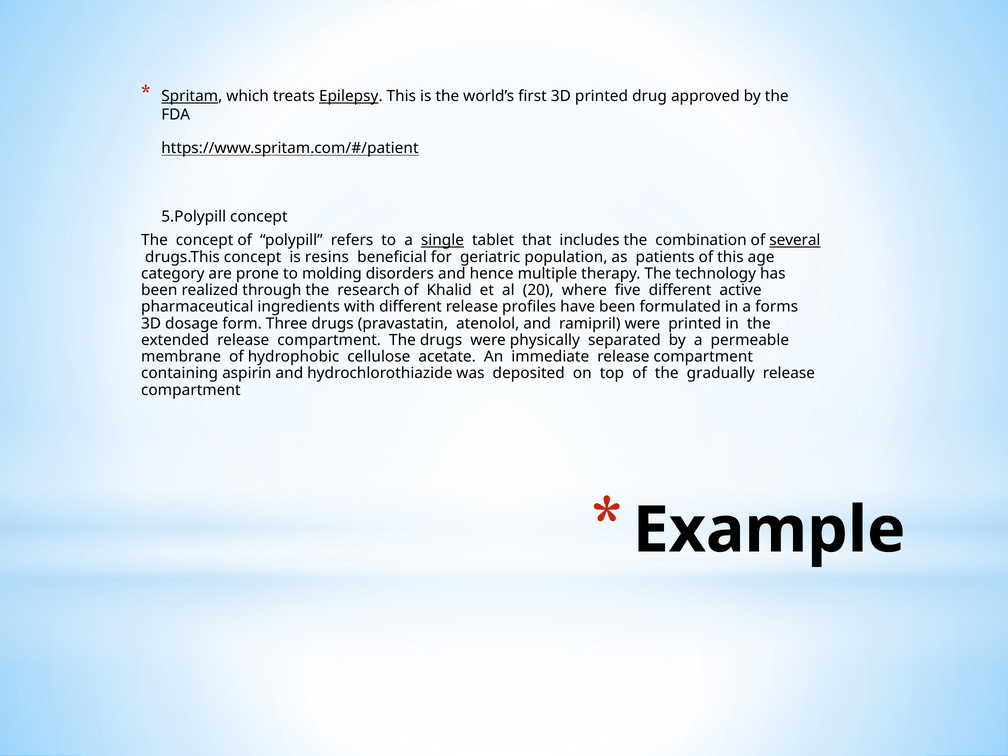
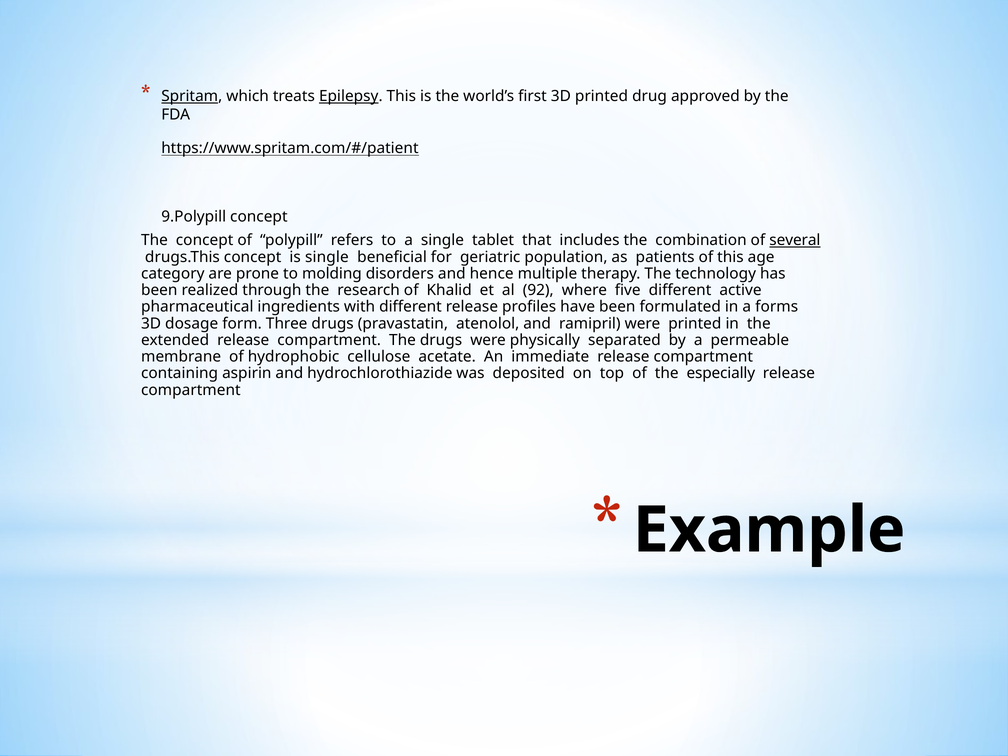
5.Polypill: 5.Polypill -> 9.Polypill (194, 217)
single underline: present -> none (442, 240)
is resins: resins -> single (327, 257)
20: 20 -> 92 (538, 290)
gradually: gradually -> especially (721, 373)
